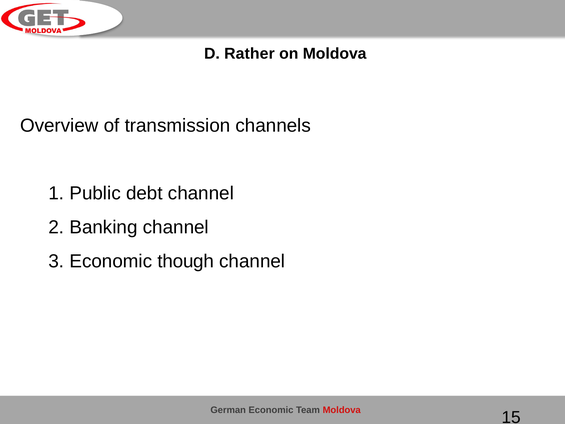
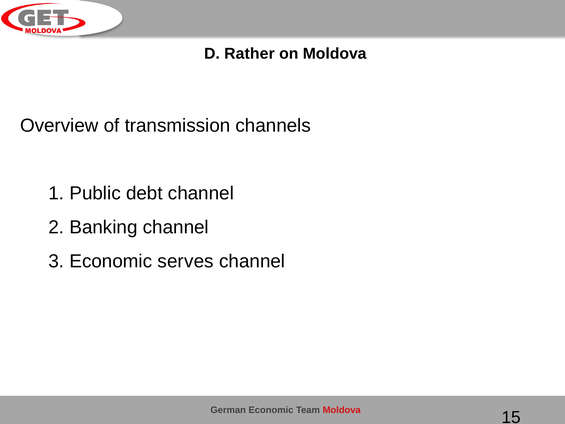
though: though -> serves (186, 261)
